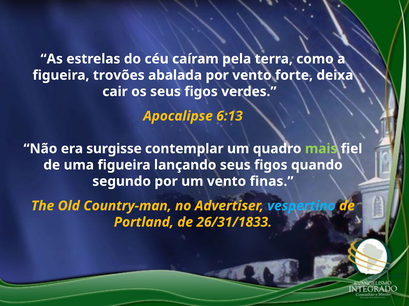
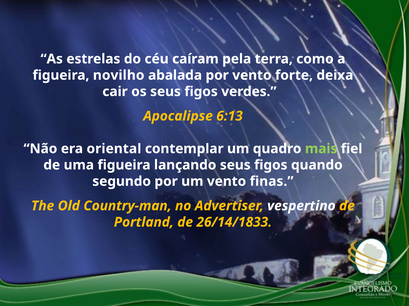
trovões: trovões -> novilho (119, 75)
surgisse: surgisse -> oriental (114, 149)
vespertino colour: light blue -> white (301, 206)
26/31/1833: 26/31/1833 -> 26/14/1833 (234, 223)
